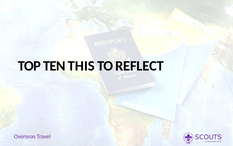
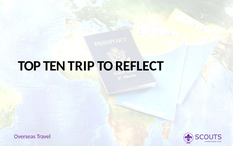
THIS: THIS -> TRIP (81, 66)
